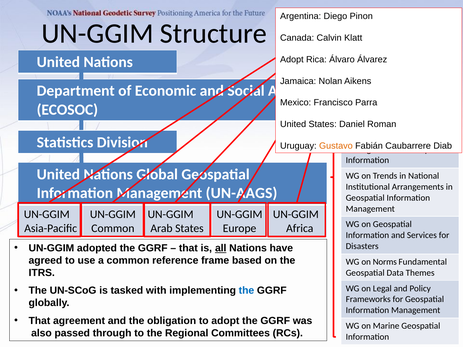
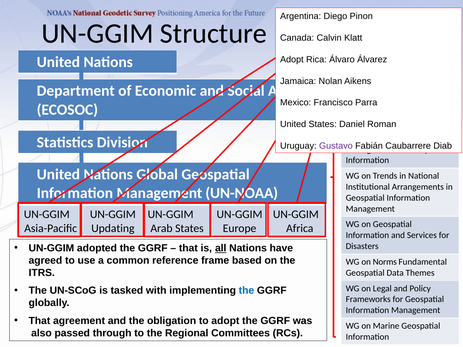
Gustavo colour: orange -> purple (336, 146)
UN-AAGS: UN-AAGS -> UN-NOAA (242, 193)
Common: Common -> Updating (113, 229)
